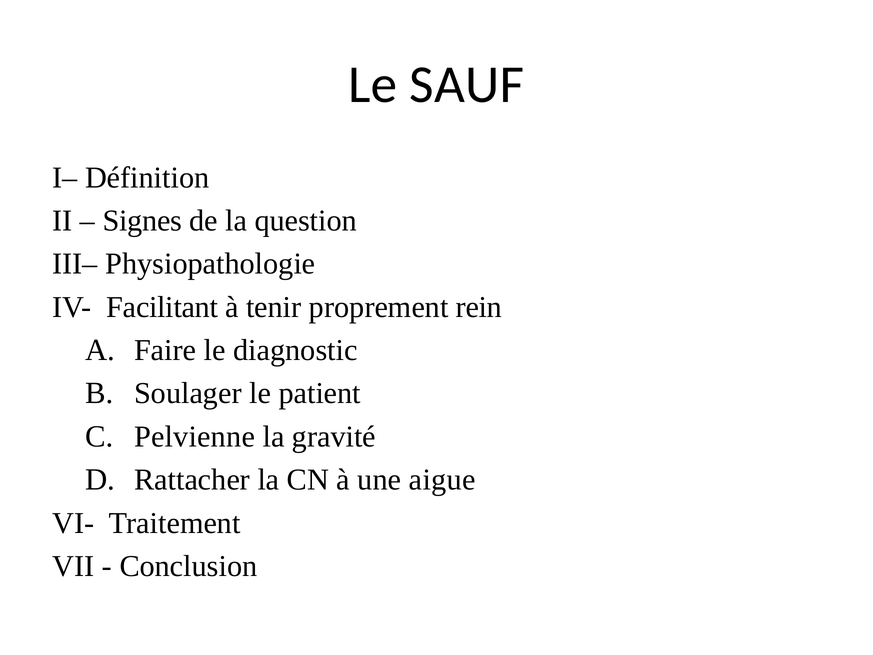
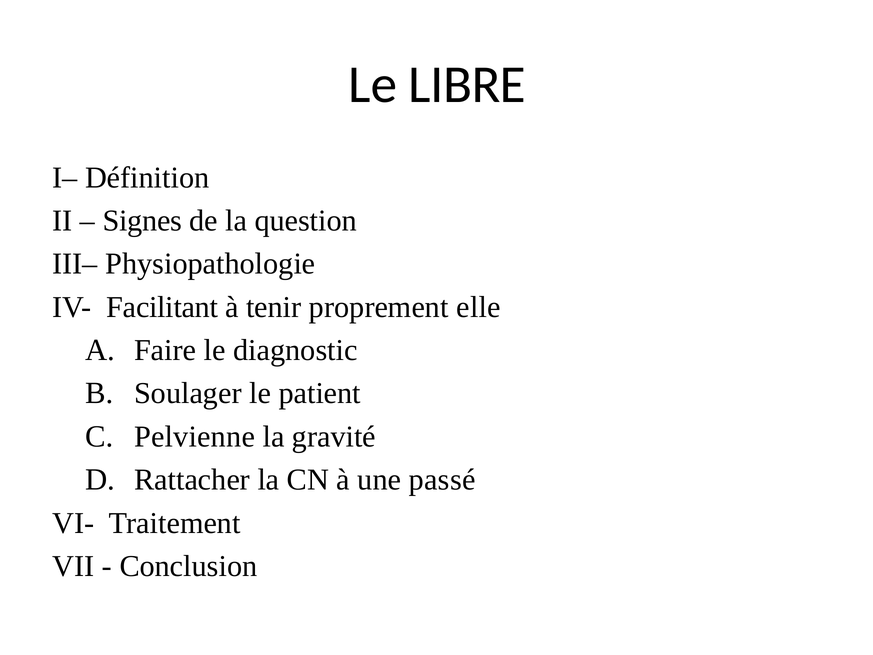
SAUF: SAUF -> LIBRE (467, 85)
rein: rein -> elle (479, 307)
aigue: aigue -> passé (442, 480)
